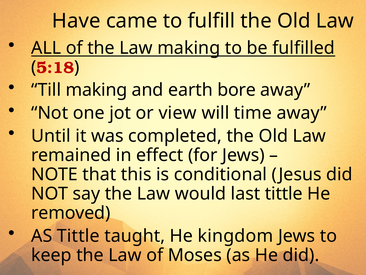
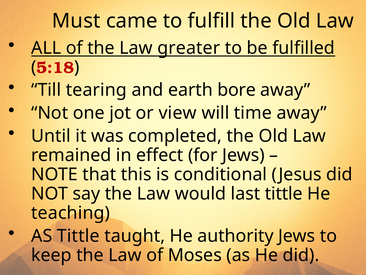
Have: Have -> Must (76, 21)
Law making: making -> greater (189, 48)
Till making: making -> tearing (96, 90)
removed: removed -> teaching (71, 213)
kingdom: kingdom -> authority (236, 235)
